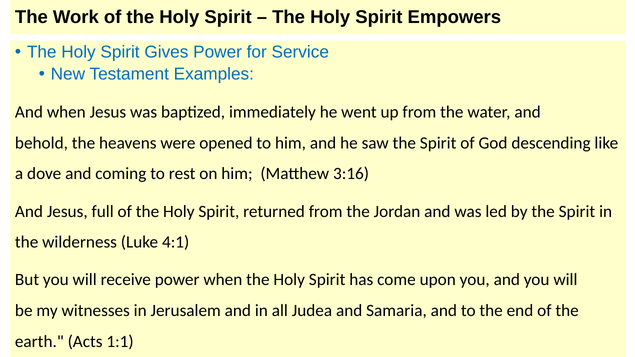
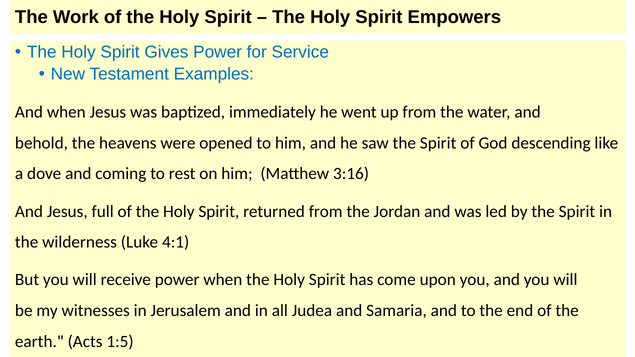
1:1: 1:1 -> 1:5 (120, 342)
